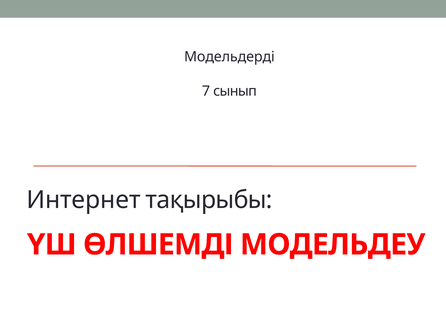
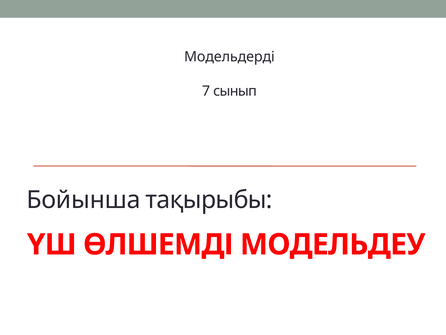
Интернет: Интернет -> Бойынша (84, 200)
